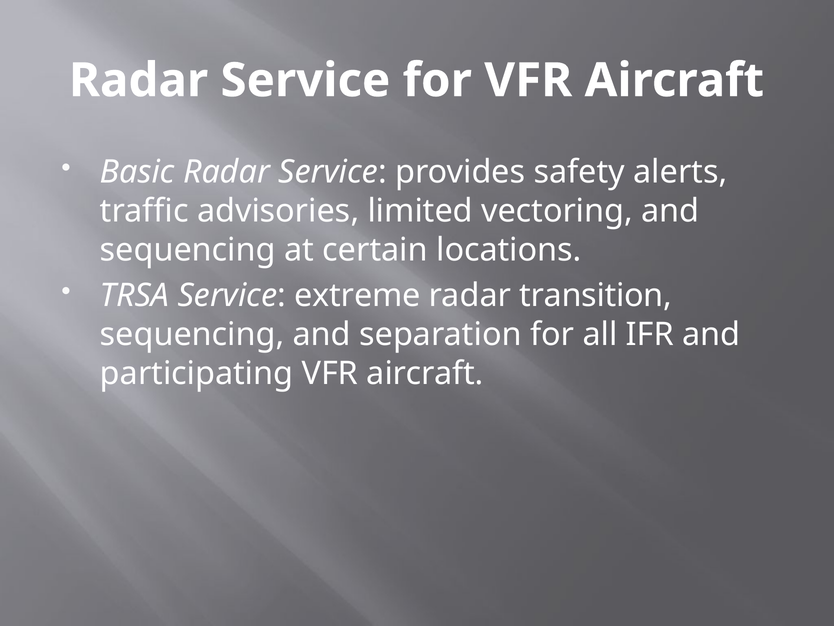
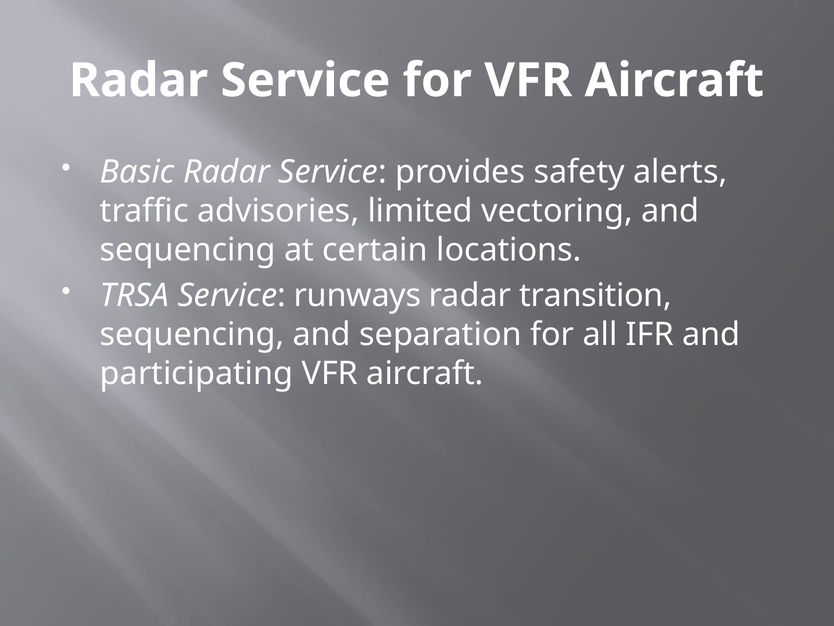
extreme: extreme -> runways (357, 295)
